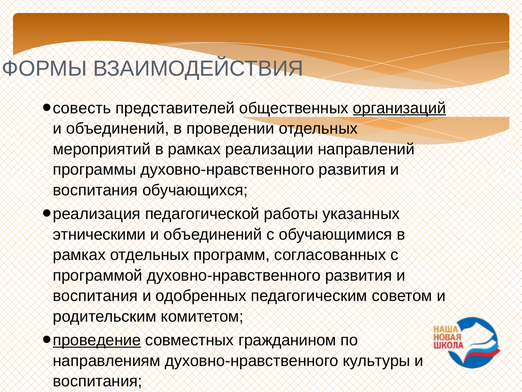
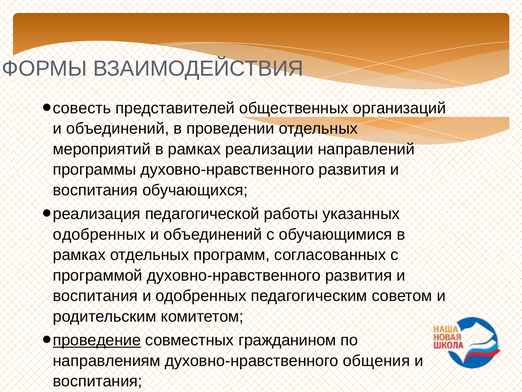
организаций underline: present -> none (400, 108)
этническими: этническими -> одобренных (99, 234)
культуры: культуры -> общения (376, 360)
